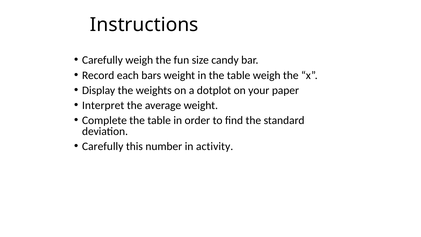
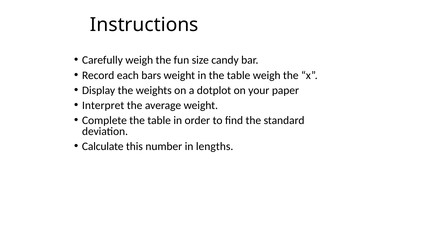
Carefully: Carefully -> Calculate (103, 146)
activity: activity -> lengths (215, 146)
